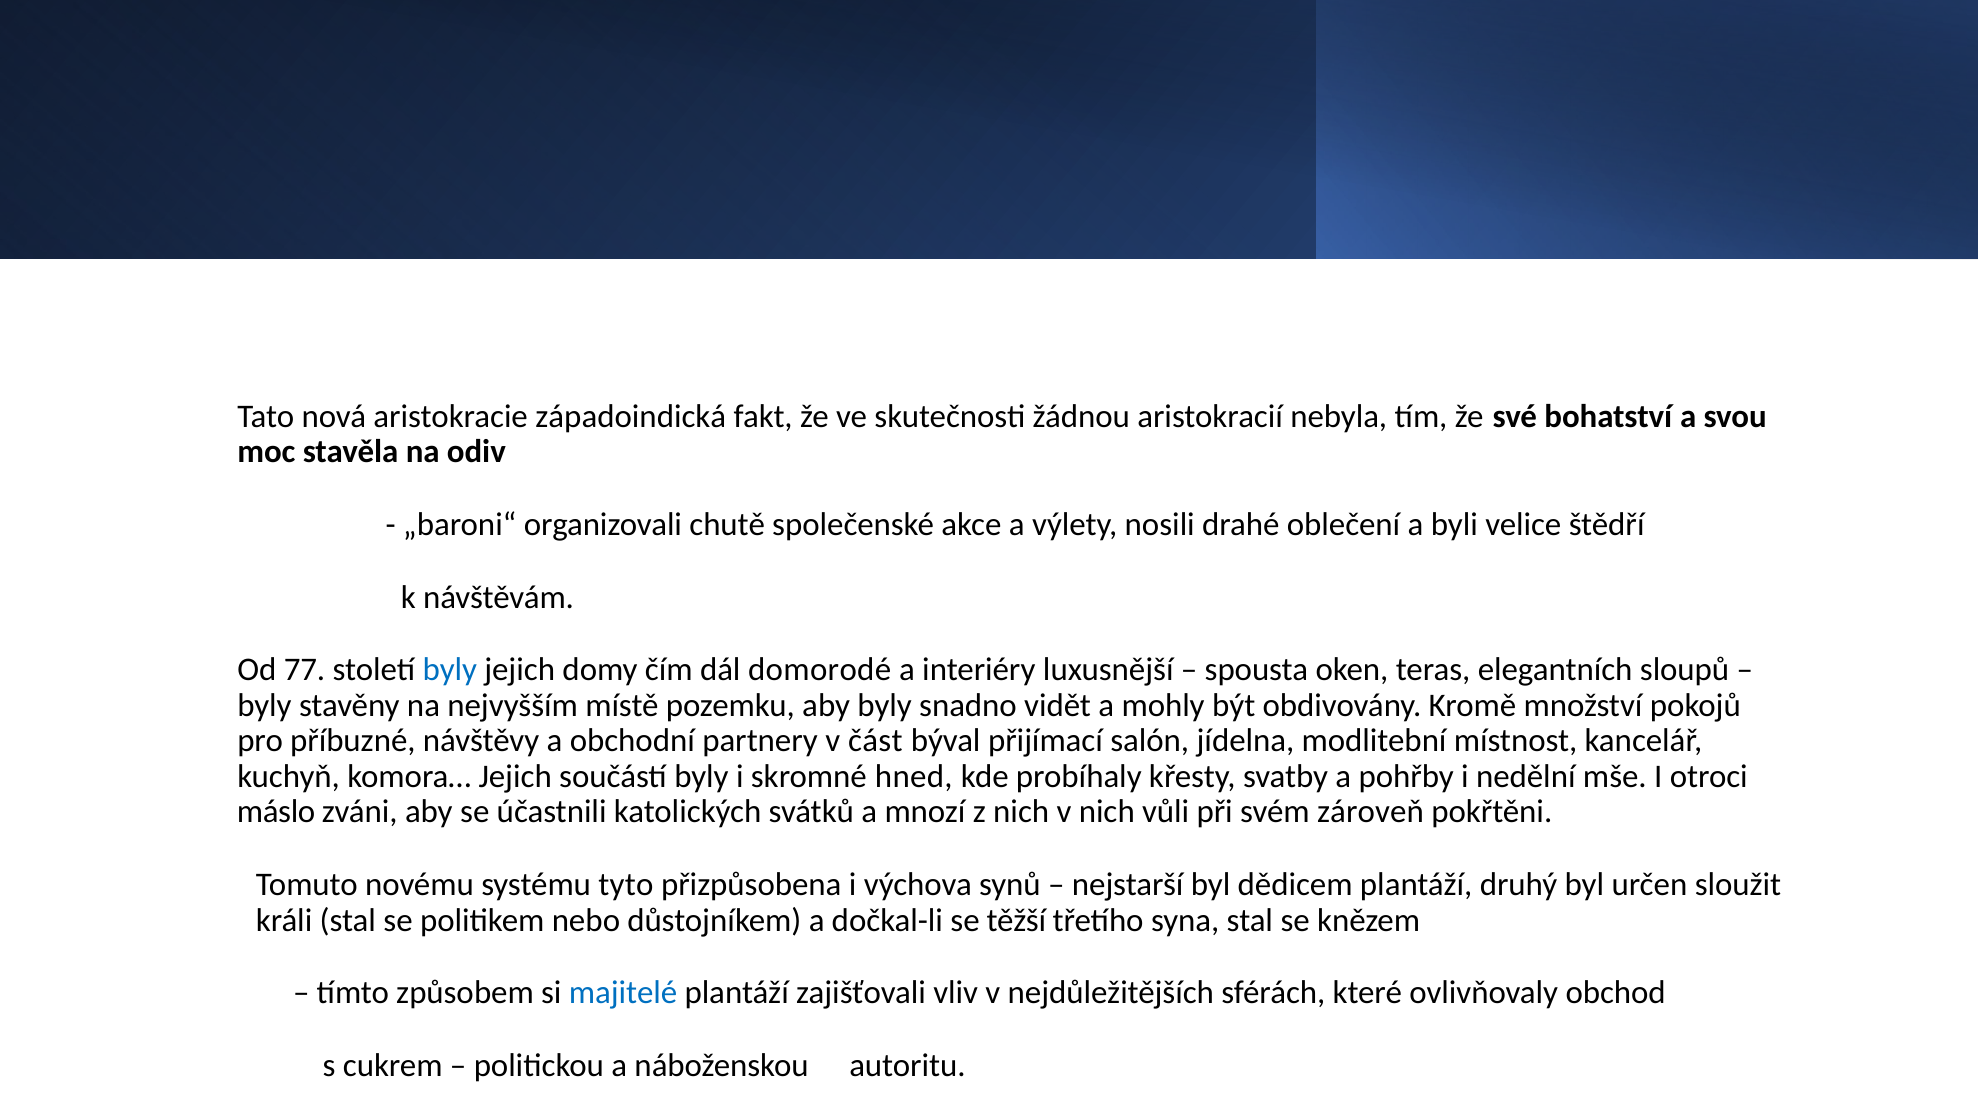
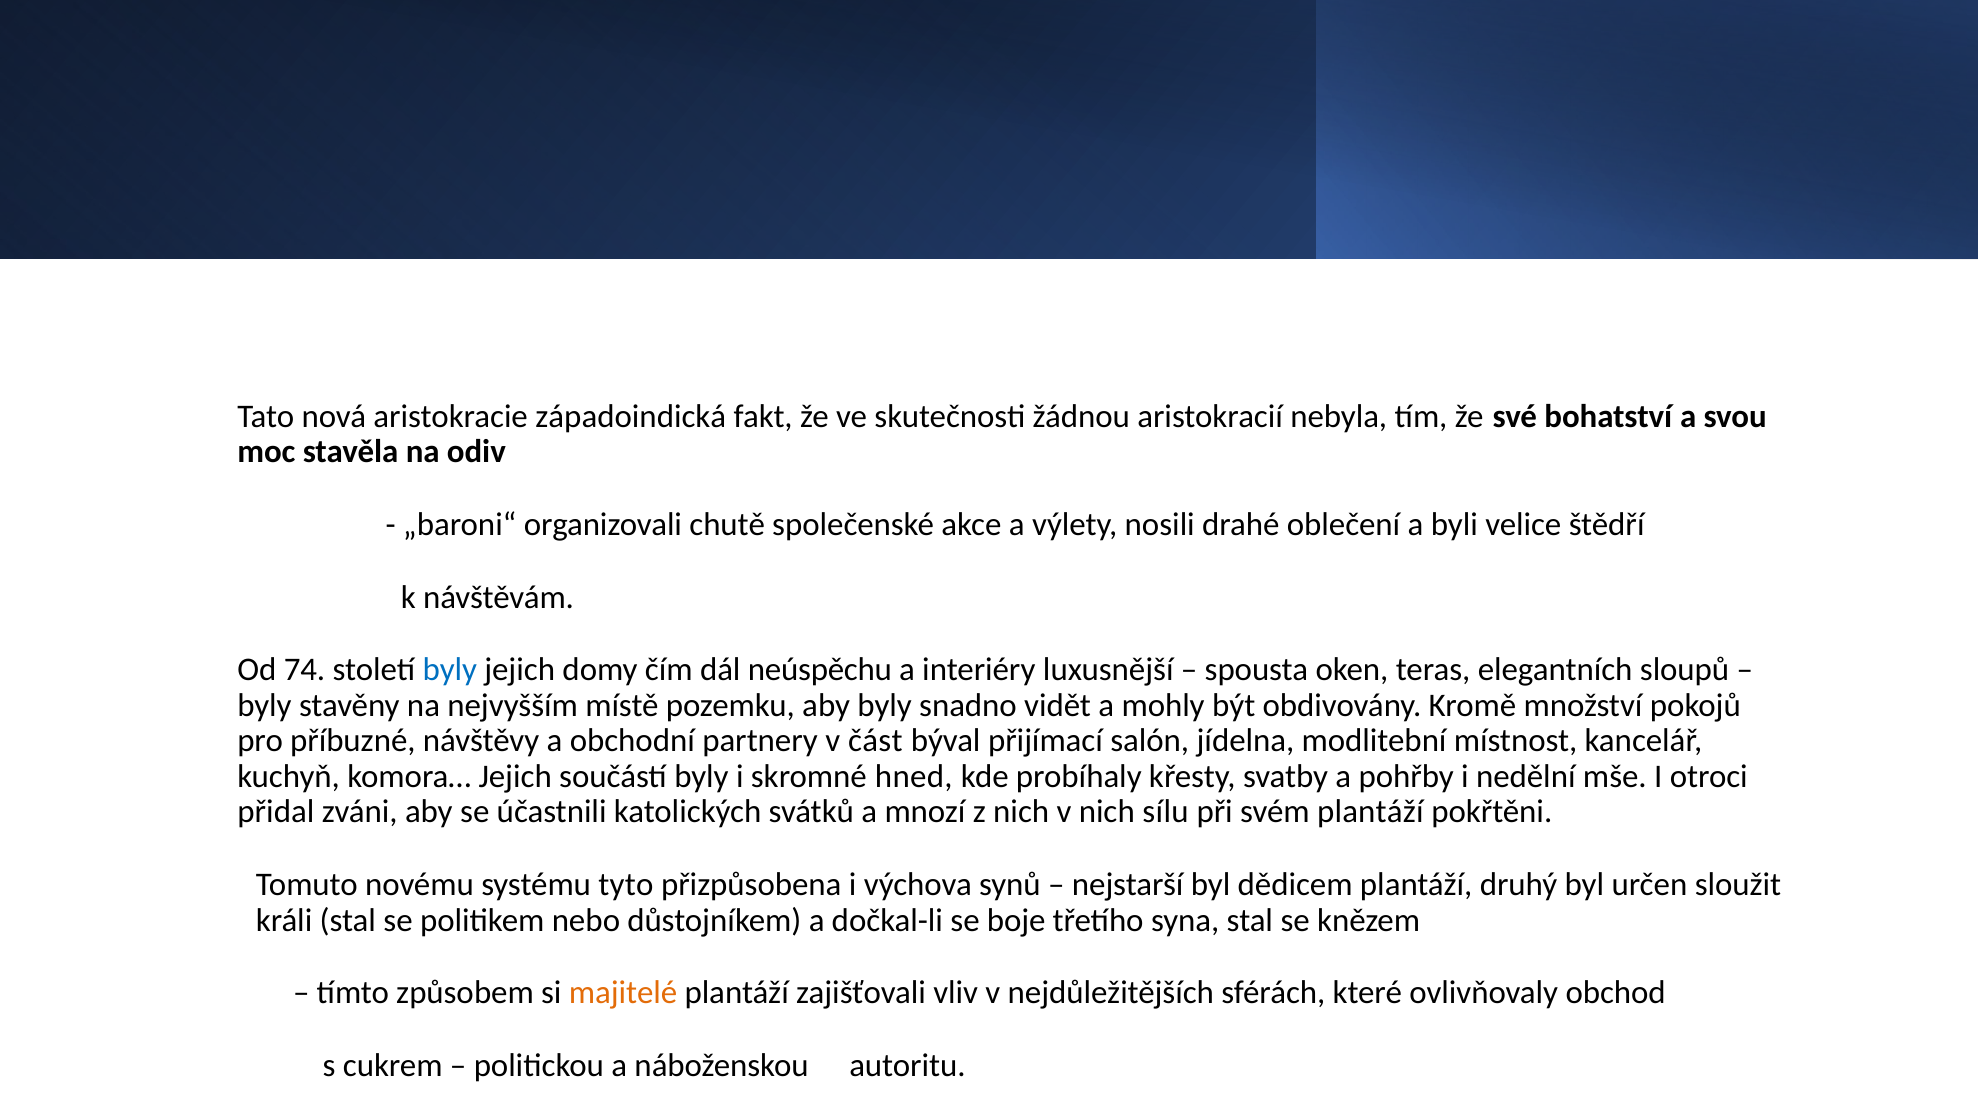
77: 77 -> 74 (304, 670)
domorodé: domorodé -> neúspěchu (820, 670)
máslo: máslo -> přidal (276, 812)
vůli: vůli -> sílu (1166, 812)
svém zároveň: zároveň -> plantáží (1370, 812)
těžší: těžší -> boje (1016, 920)
majitelé colour: blue -> orange (623, 992)
